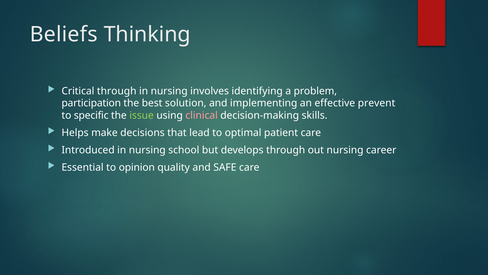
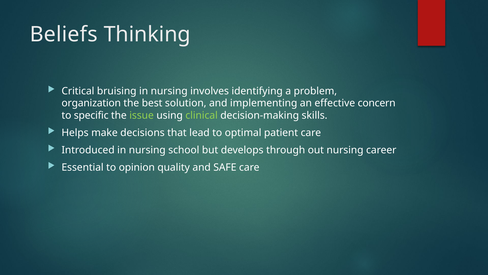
Critical through: through -> bruising (117, 91)
participation: participation -> organization (91, 103)
prevent: prevent -> concern (377, 103)
clinical colour: pink -> light green (202, 115)
